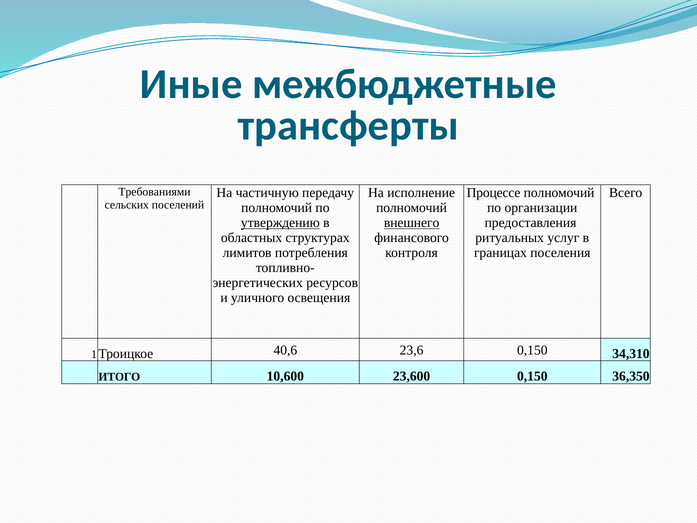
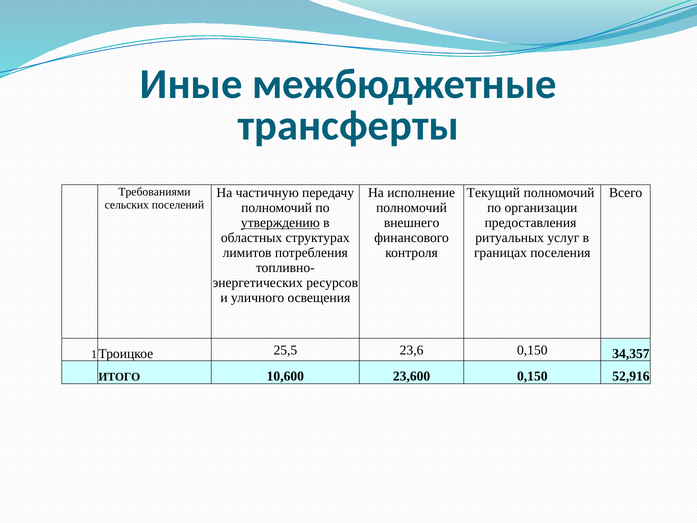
Процессе: Процессе -> Текущий (493, 193)
внешнего underline: present -> none (412, 223)
40,6: 40,6 -> 25,5 (285, 350)
34,310: 34,310 -> 34,357 (631, 353)
36,350: 36,350 -> 52,916 (631, 376)
